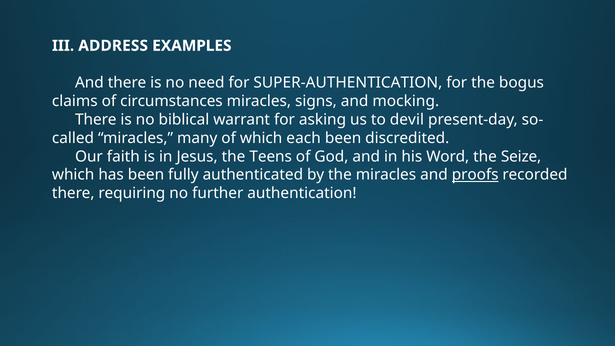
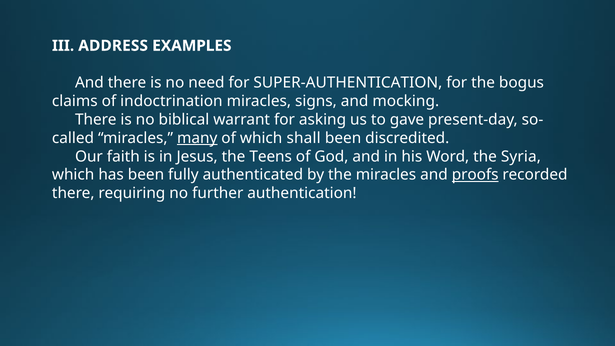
circumstances: circumstances -> indoctrination (171, 101)
devil: devil -> gave (407, 119)
many underline: none -> present (197, 138)
each: each -> shall (304, 138)
Seize: Seize -> Syria (521, 156)
